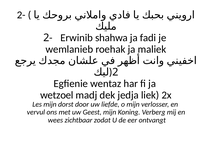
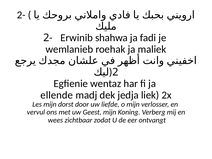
wetzoel: wetzoel -> ellende (57, 95)
